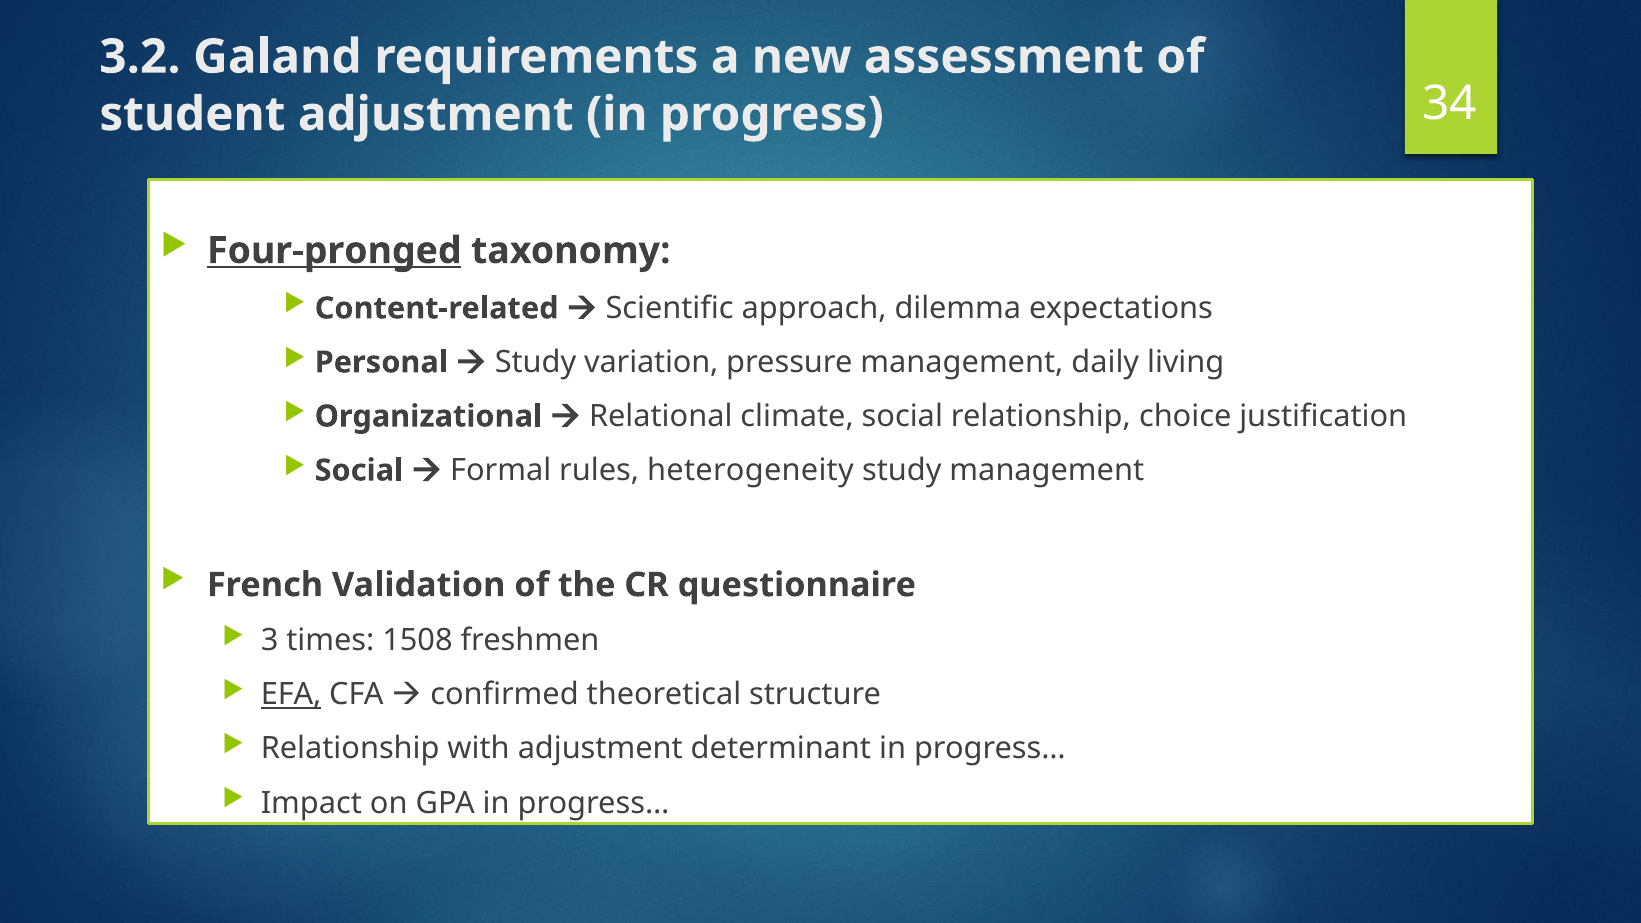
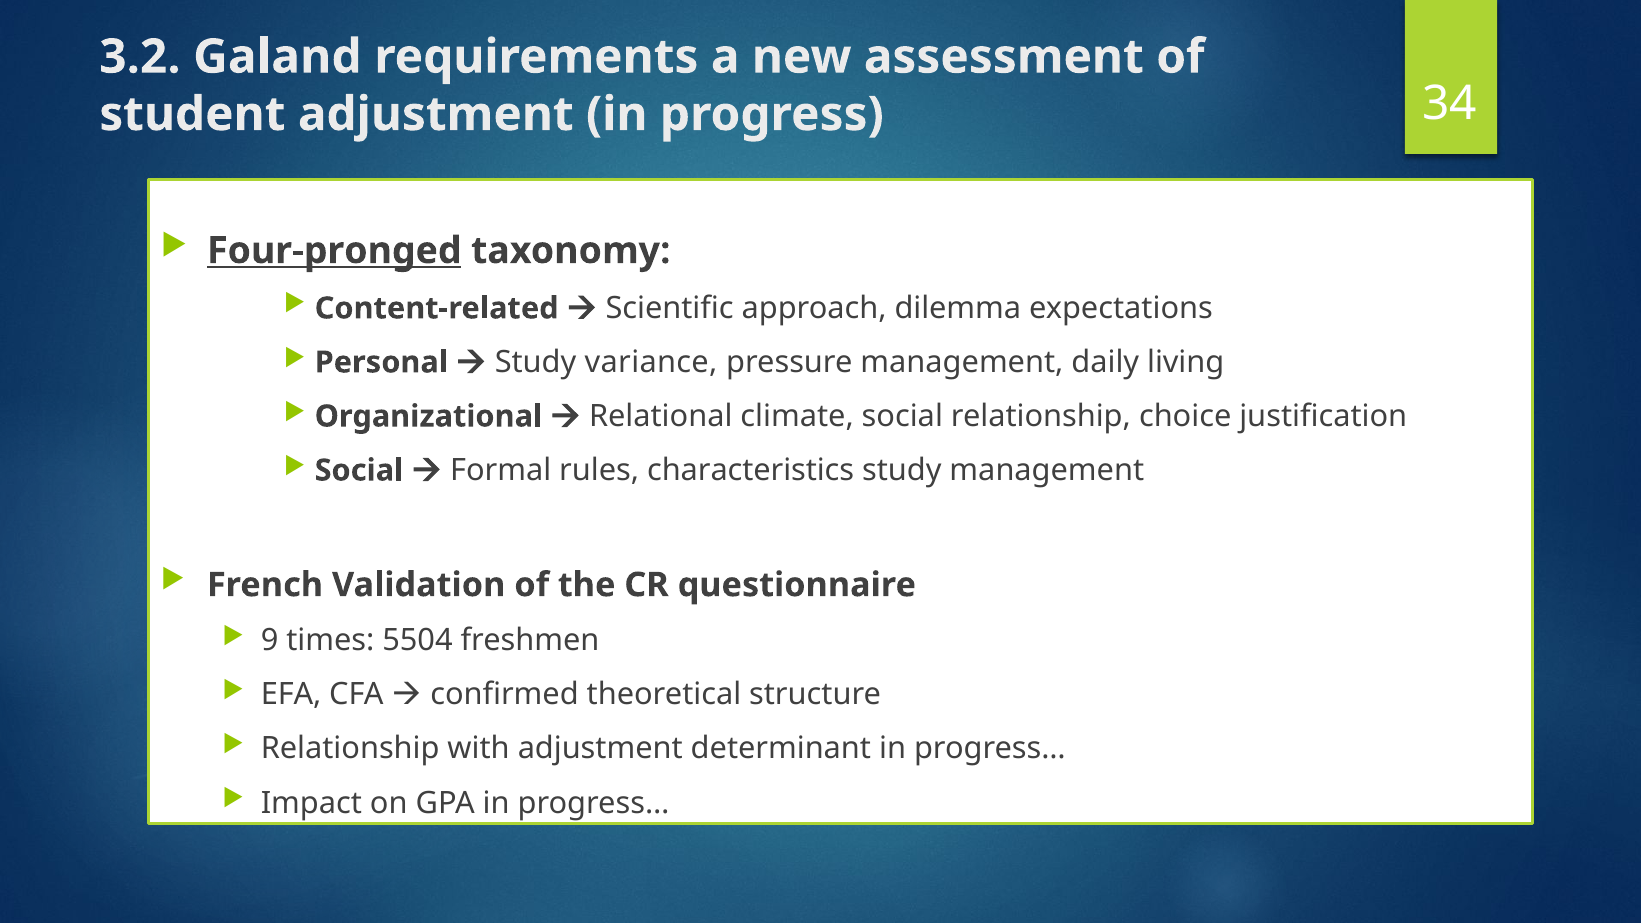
variation: variation -> variance (651, 362)
heterogeneity: heterogeneity -> characteristics (751, 470)
3: 3 -> 9 (270, 641)
1508: 1508 -> 5504 (418, 641)
EFA underline: present -> none (291, 695)
